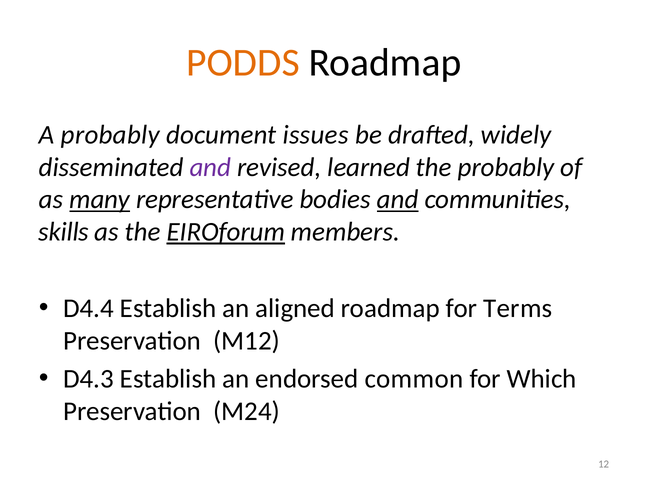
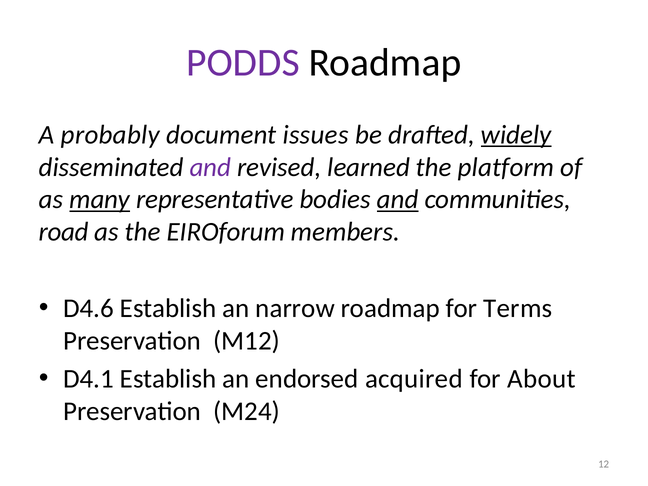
PODDS colour: orange -> purple (243, 63)
widely underline: none -> present (516, 135)
the probably: probably -> platform (506, 167)
skills: skills -> road (64, 232)
EIROforum underline: present -> none (226, 232)
D4.4: D4.4 -> D4.6 (89, 308)
aligned: aligned -> narrow (295, 308)
D4.3: D4.3 -> D4.1 (89, 379)
common: common -> acquired (414, 379)
Which: Which -> About (542, 379)
